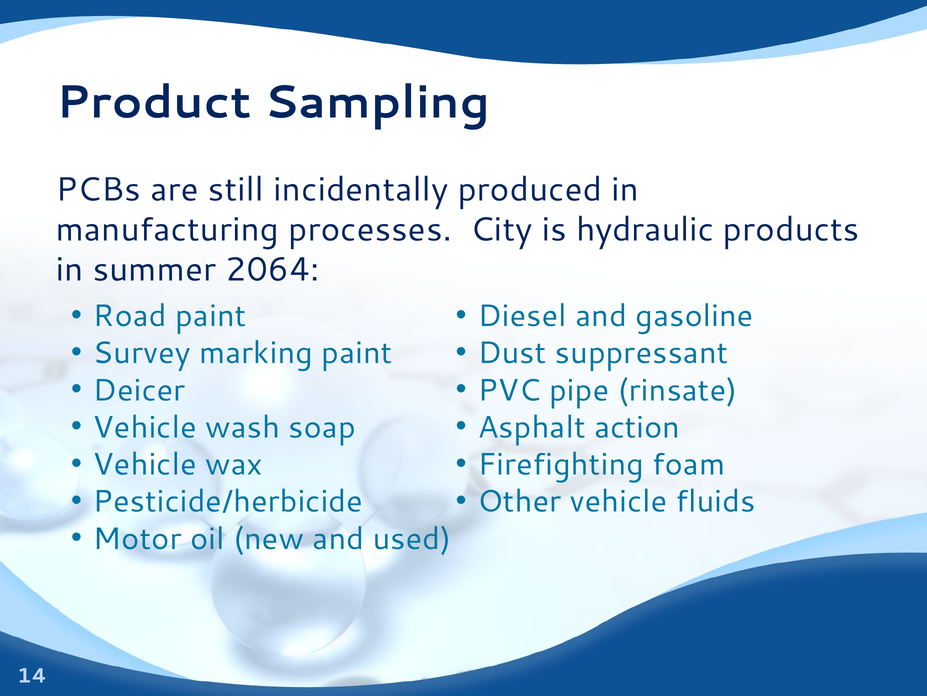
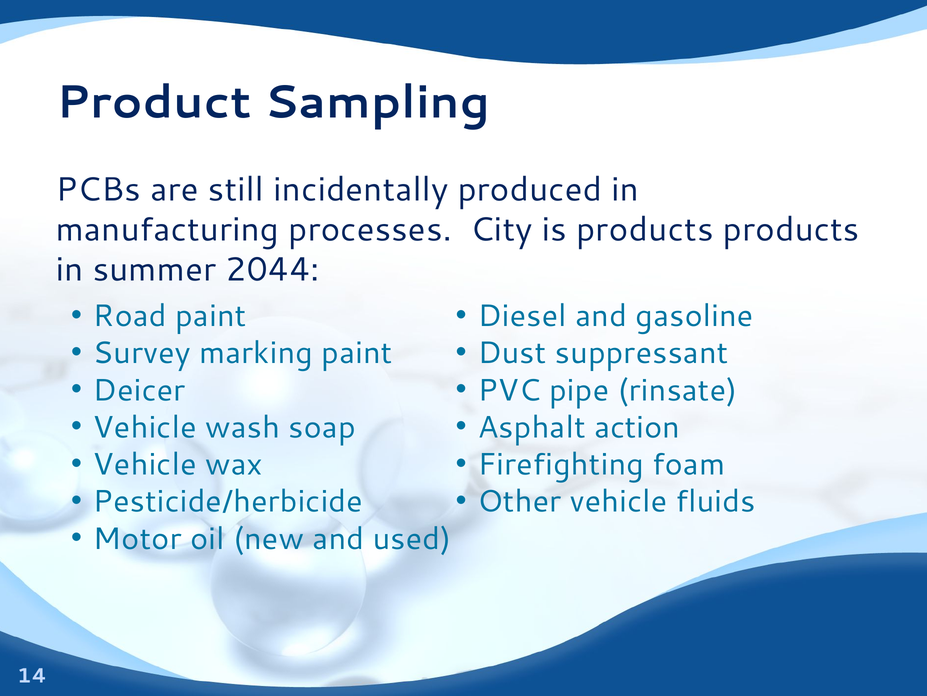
is hydraulic: hydraulic -> products (645, 229)
2064: 2064 -> 2044 (272, 270)
